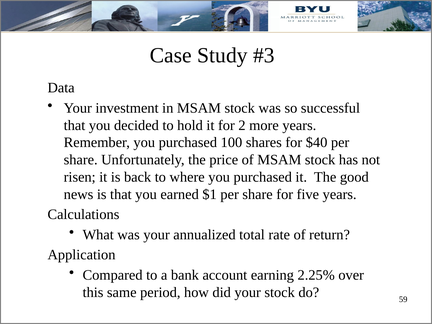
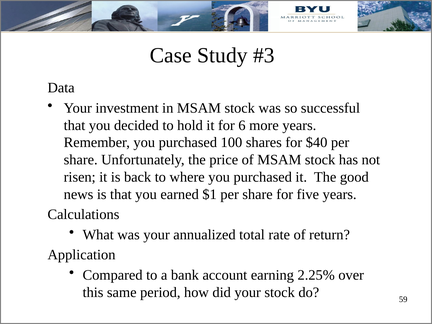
2: 2 -> 6 (242, 125)
